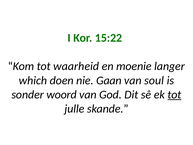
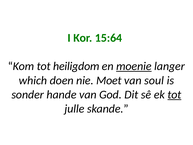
15:22: 15:22 -> 15:64 (109, 38)
waarheid: waarheid -> heiligdom (76, 66)
moenie underline: none -> present (134, 66)
Gaan: Gaan -> Moet (109, 80)
woord: woord -> hande (61, 94)
